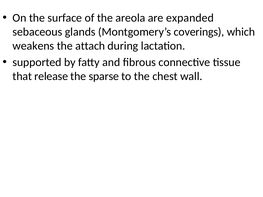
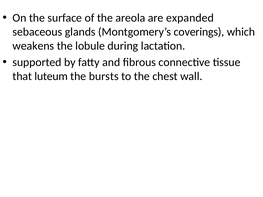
attach: attach -> lobule (90, 46)
release: release -> luteum (51, 76)
sparse: sparse -> bursts (104, 76)
